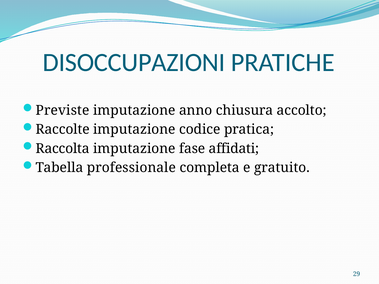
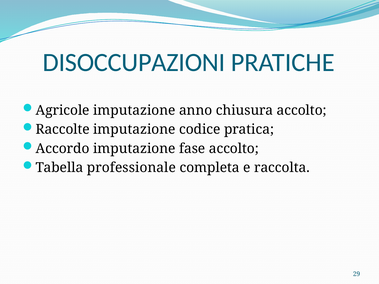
Previste: Previste -> Agricole (63, 110)
Raccolta: Raccolta -> Accordo (63, 149)
fase affidati: affidati -> accolto (234, 149)
gratuito: gratuito -> raccolta (282, 168)
